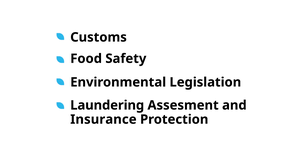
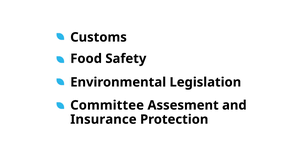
Laundering: Laundering -> Committee (107, 105)
